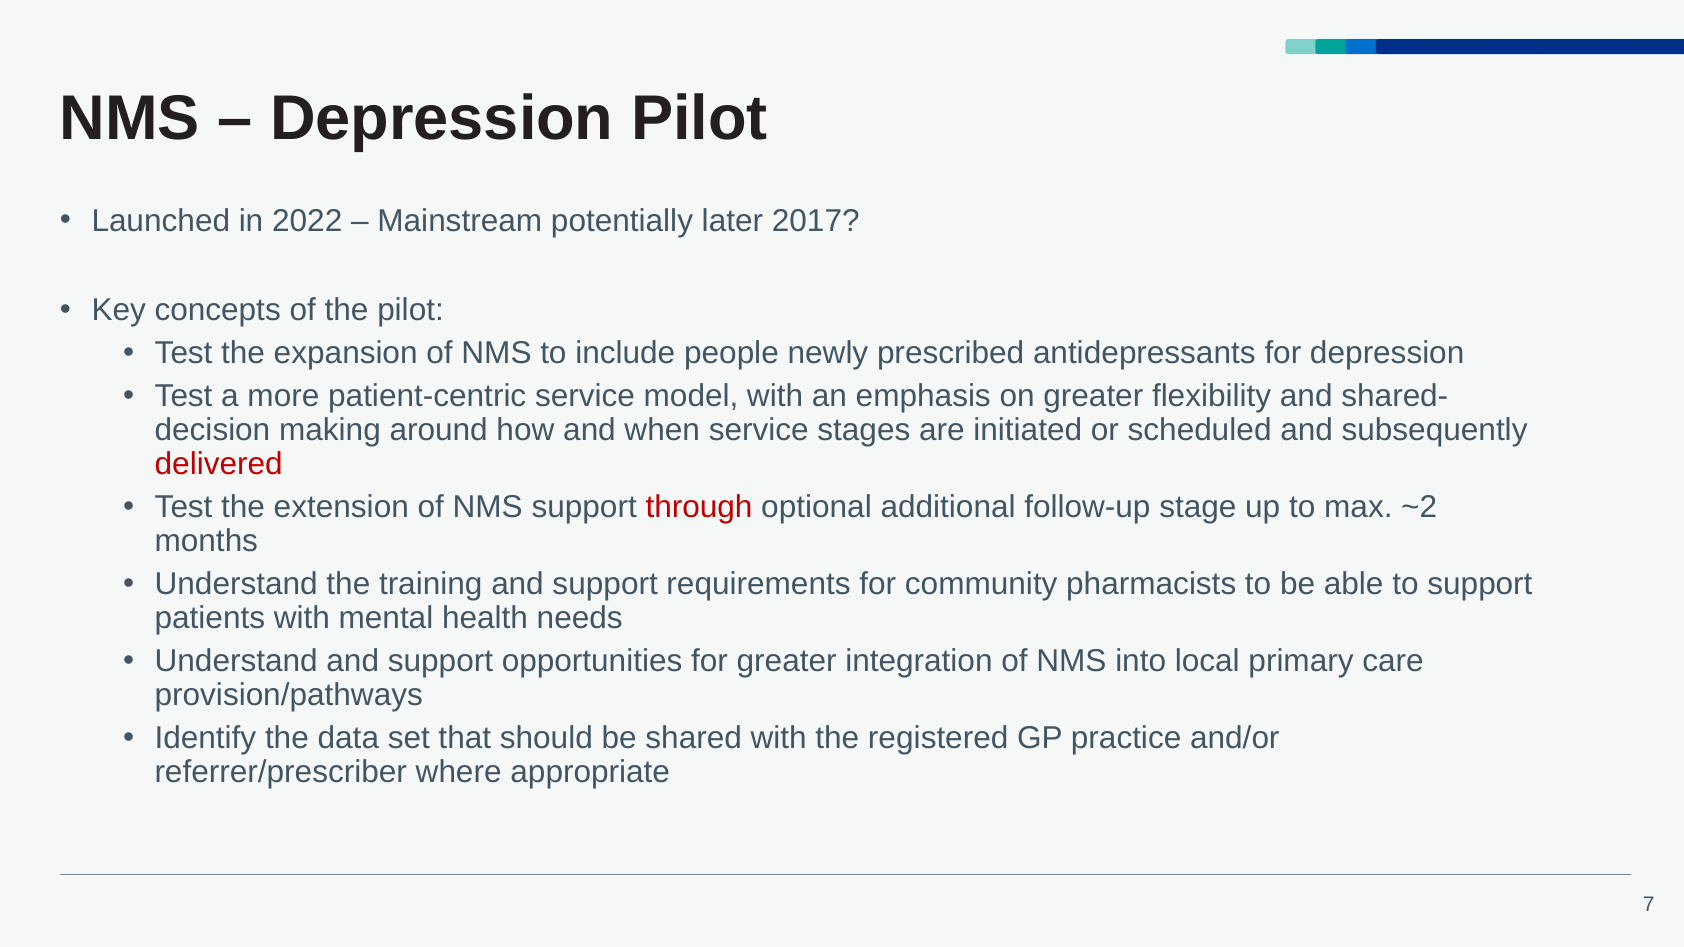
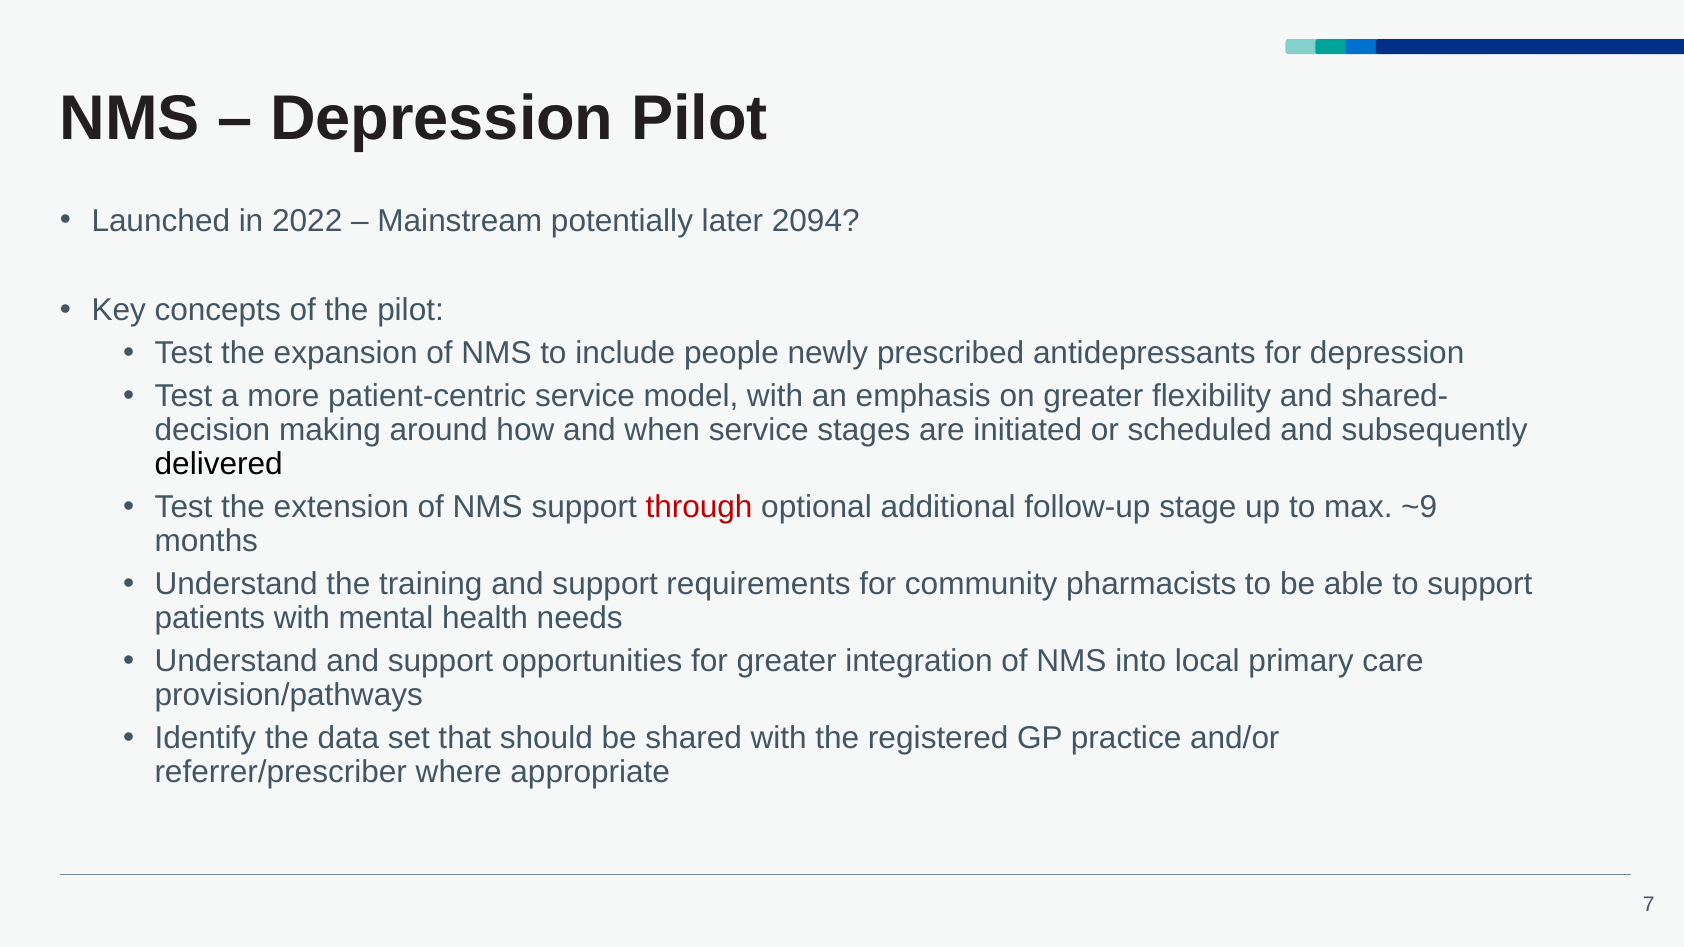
2017: 2017 -> 2094 (816, 221)
delivered colour: red -> black (219, 464)
~2: ~2 -> ~9 (1419, 507)
